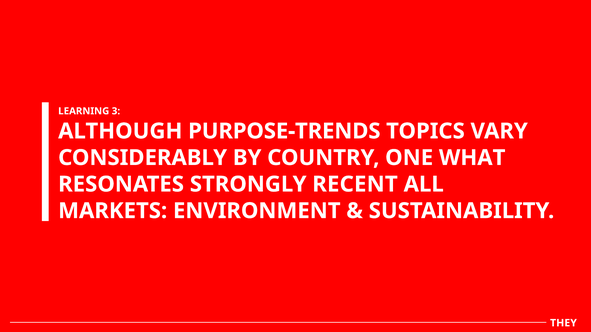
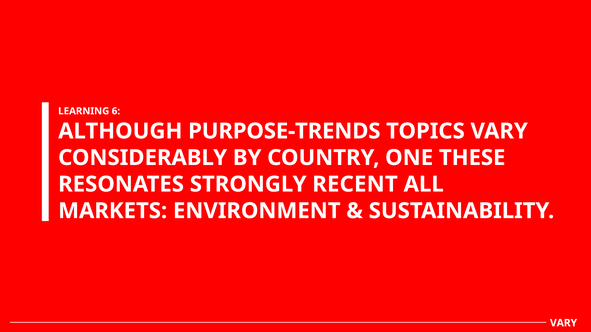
3: 3 -> 6 (116, 111)
WHAT: WHAT -> THESE (472, 158)
THEY: THEY -> VARY (564, 323)
